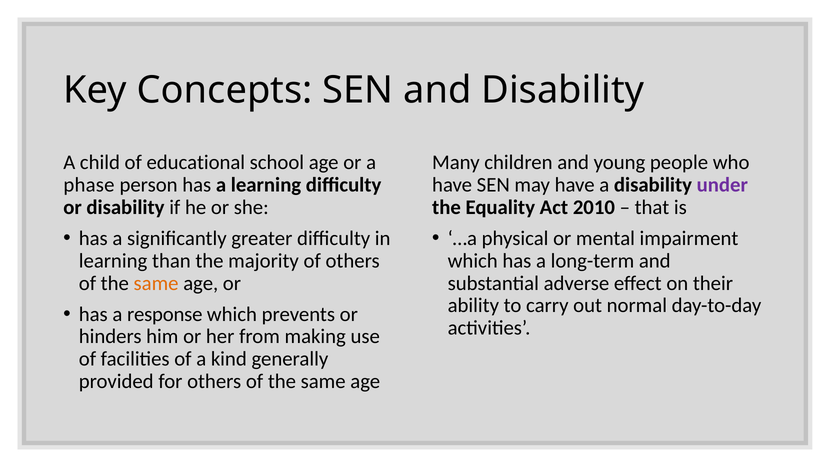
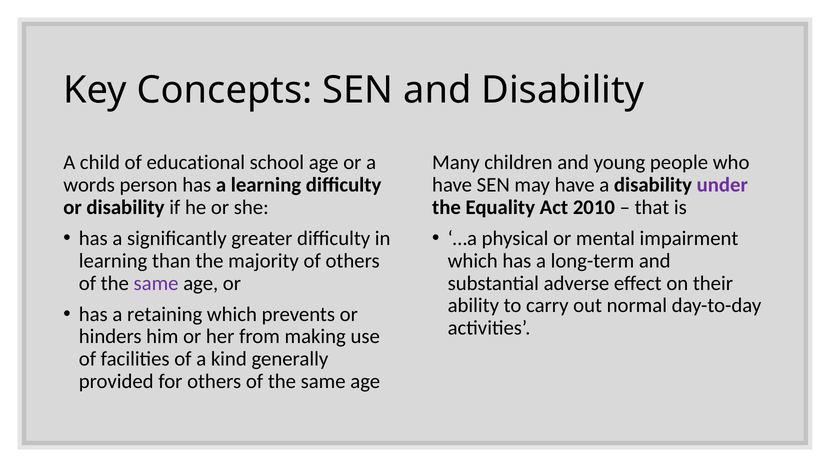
phase: phase -> words (89, 185)
same colour: orange -> purple (156, 283)
response: response -> retaining (165, 314)
